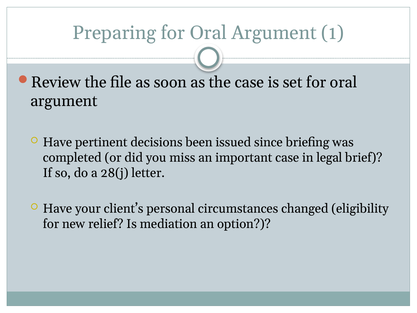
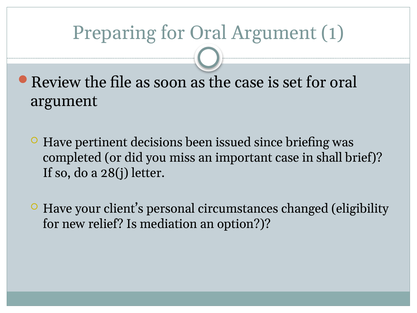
legal: legal -> shall (329, 158)
